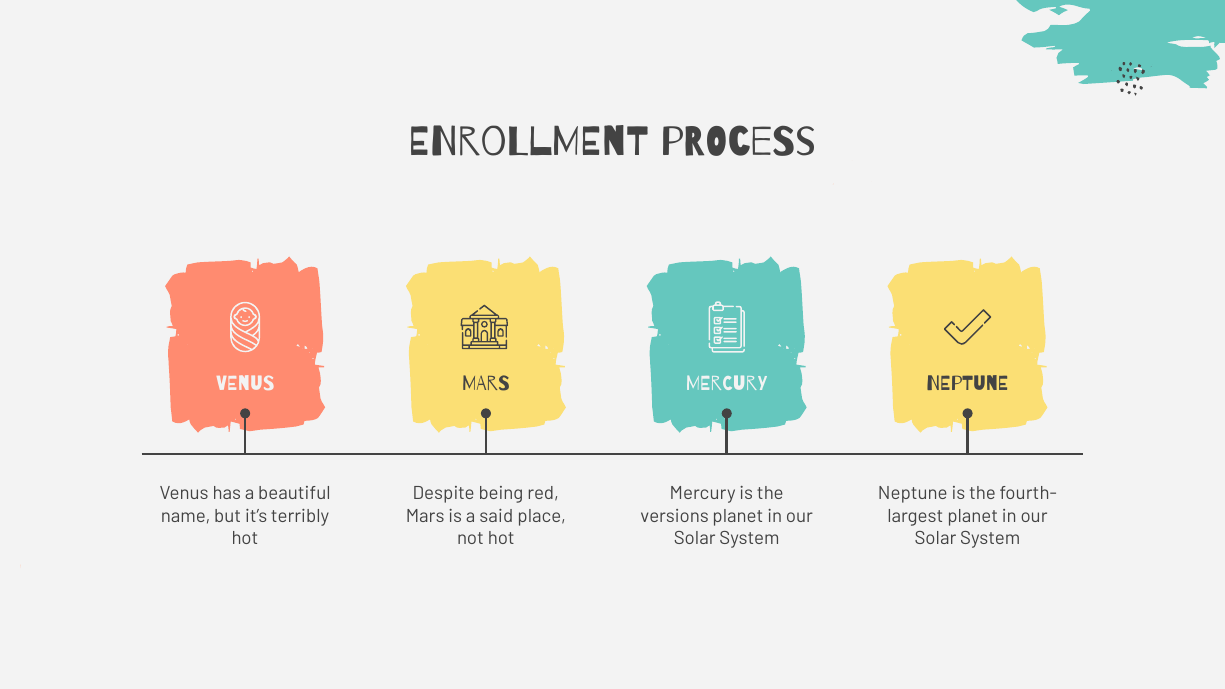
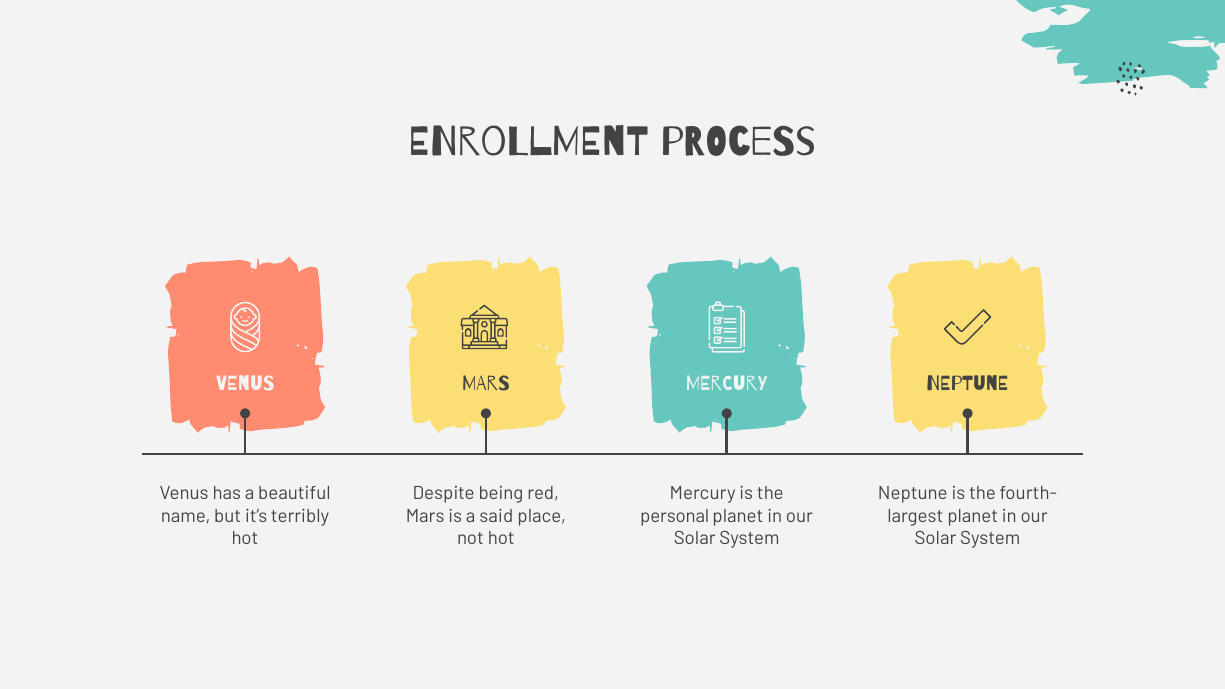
versions: versions -> personal (675, 516)
